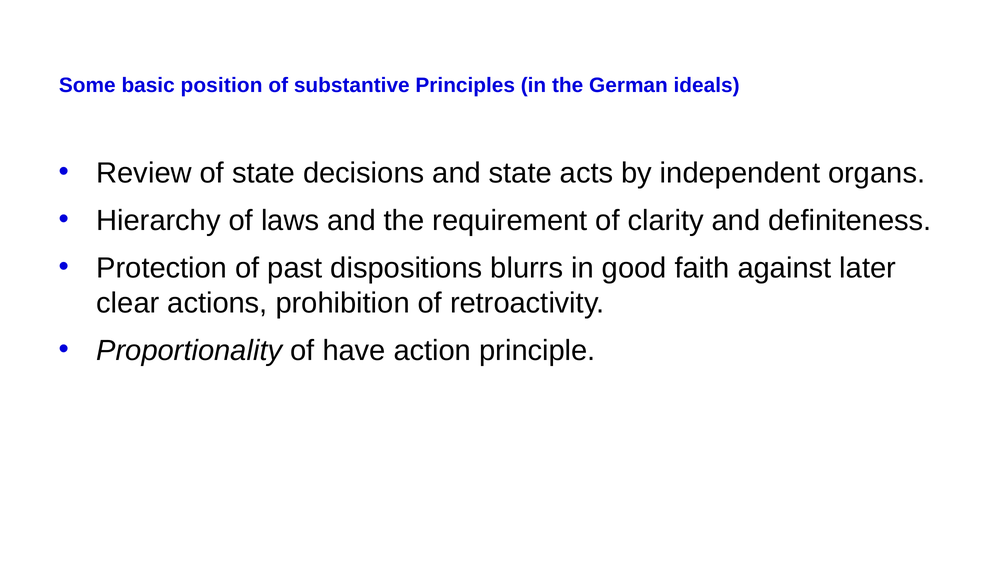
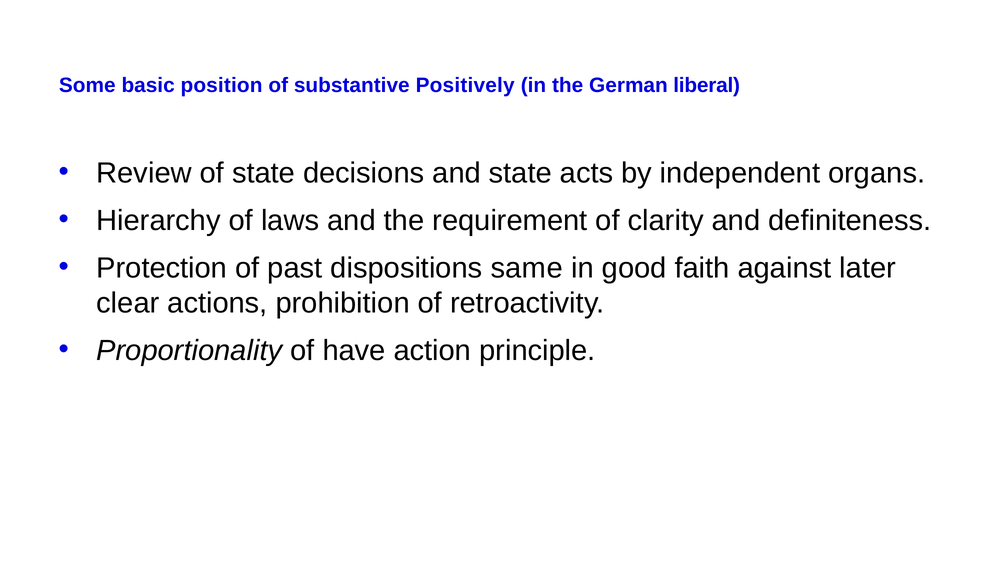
Principles: Principles -> Positively (465, 85)
ideals: ideals -> liberal (707, 85)
blurrs: blurrs -> same (527, 268)
